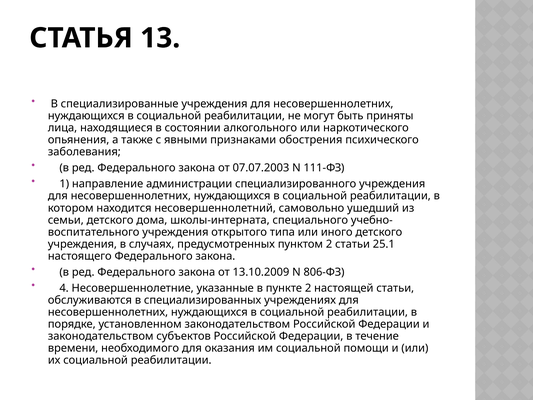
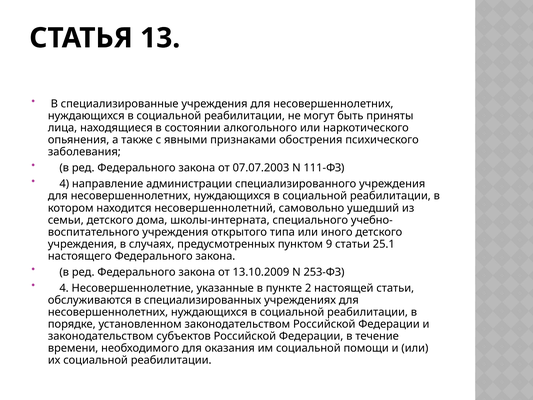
1: 1 -> 4 (64, 184)
пунктом 2: 2 -> 9 (329, 244)
806-ФЗ: 806-ФЗ -> 253-ФЗ (324, 272)
